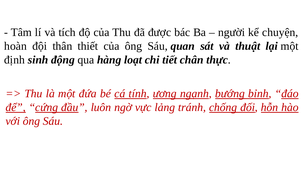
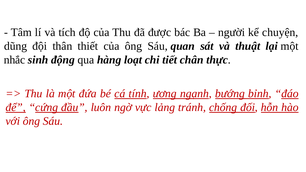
hoàn: hoàn -> dũng (16, 46)
định: định -> nhắc (15, 60)
